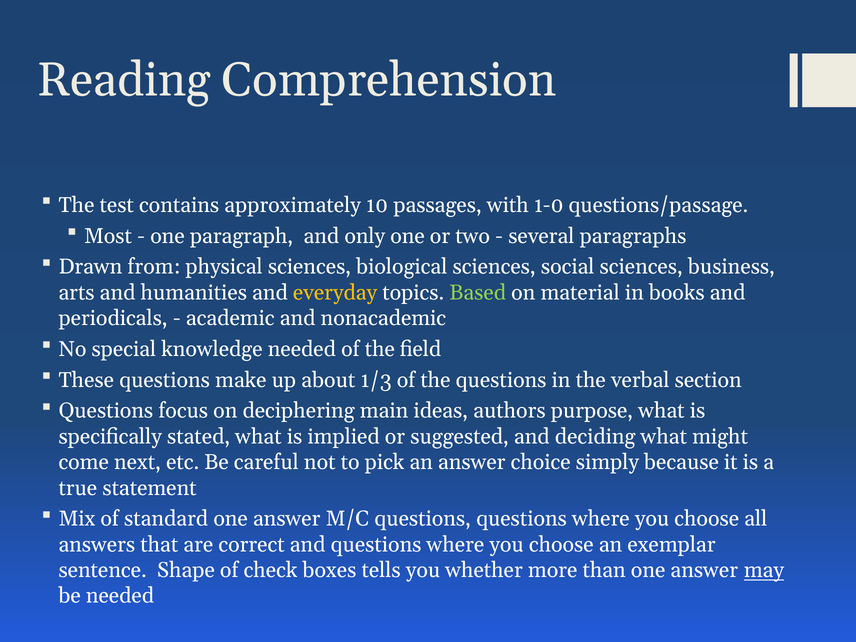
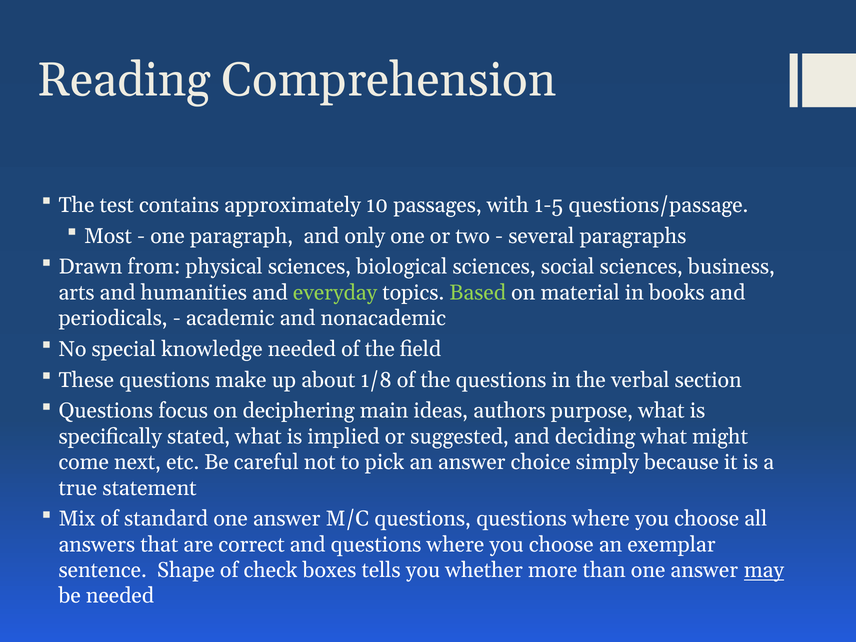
1-0: 1-0 -> 1-5 (548, 205)
everyday colour: yellow -> light green (335, 293)
1/3: 1/3 -> 1/8 (376, 380)
